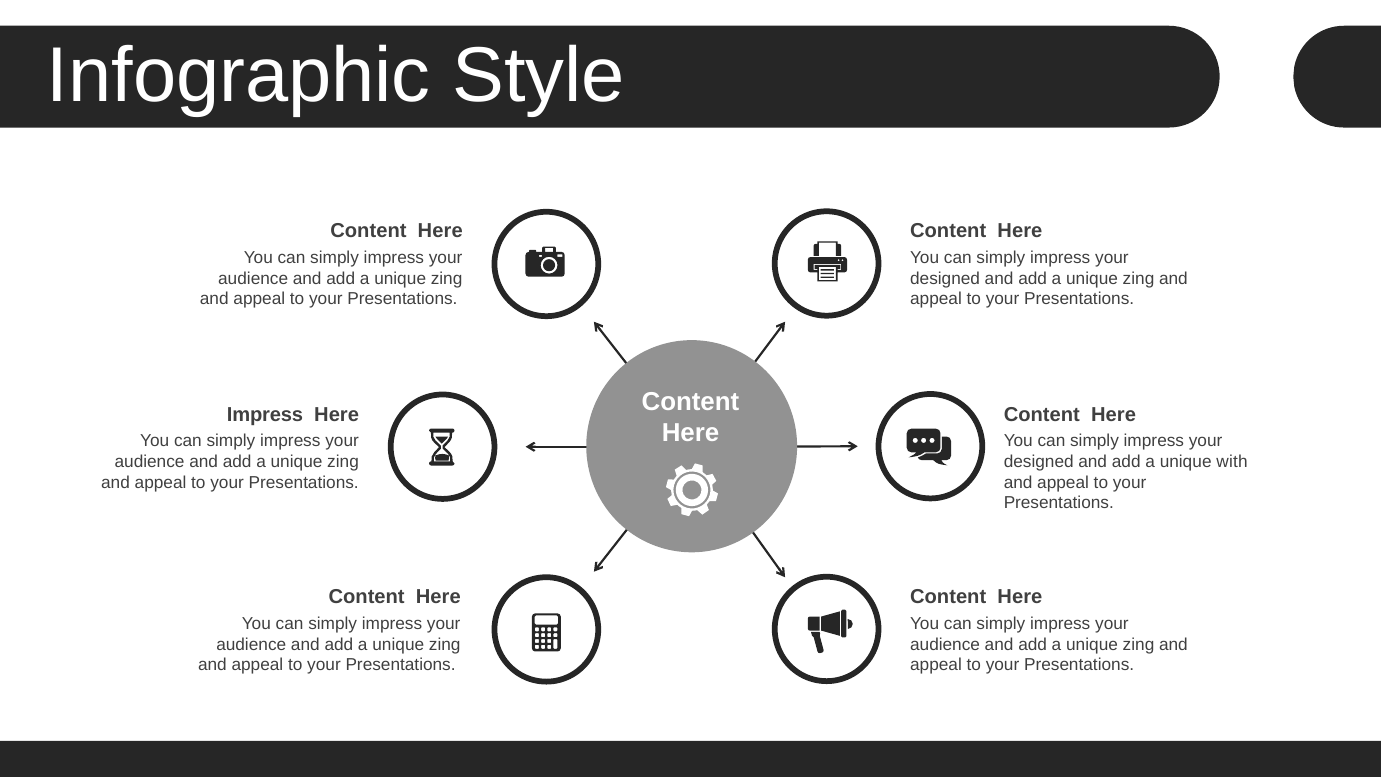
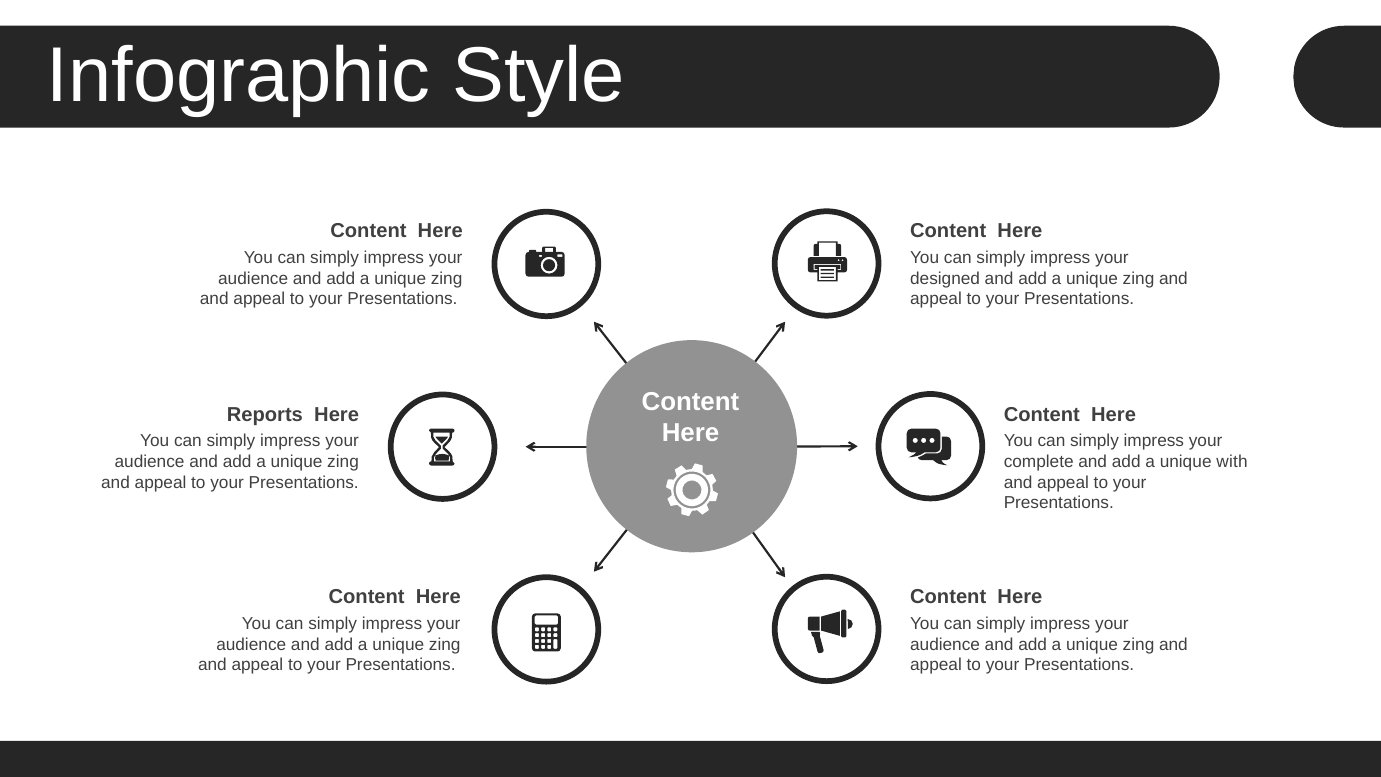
Impress: Impress -> Reports (265, 415)
designed: designed -> complete (1039, 462)
